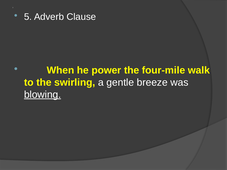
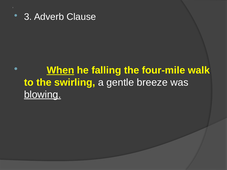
5: 5 -> 3 (28, 17)
When underline: none -> present (60, 70)
power: power -> falling (106, 70)
